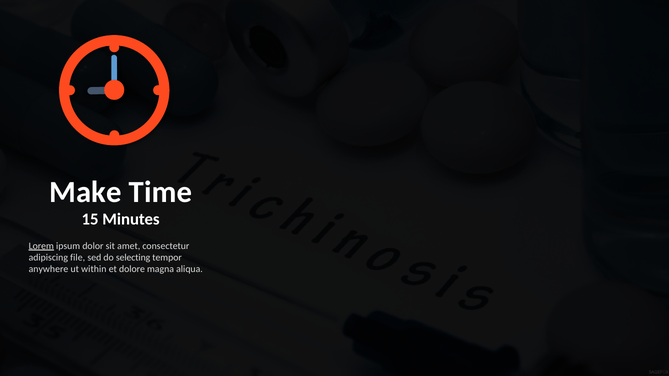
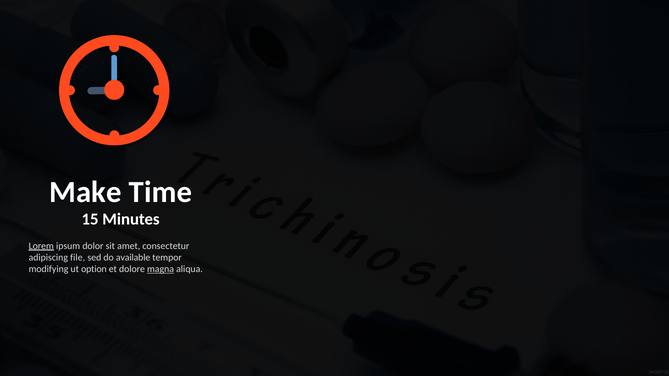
selecting: selecting -> available (133, 258)
anywhere: anywhere -> modifying (49, 269)
within: within -> option (94, 269)
magna underline: none -> present (160, 269)
